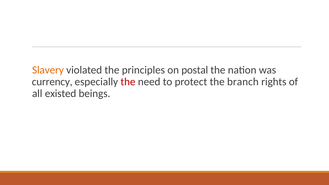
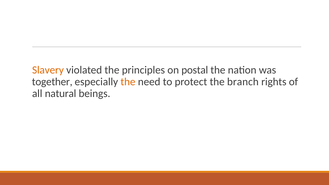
currency: currency -> together (52, 82)
the colour: red -> orange (128, 82)
existed: existed -> natural (61, 94)
